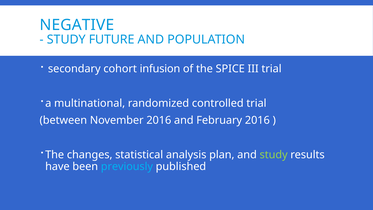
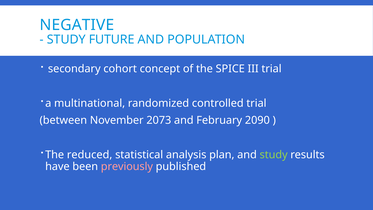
infusion: infusion -> concept (160, 69)
November 2016: 2016 -> 2073 (159, 120)
February 2016: 2016 -> 2090 (257, 120)
changes: changes -> reduced (90, 155)
previously colour: light blue -> pink (127, 166)
